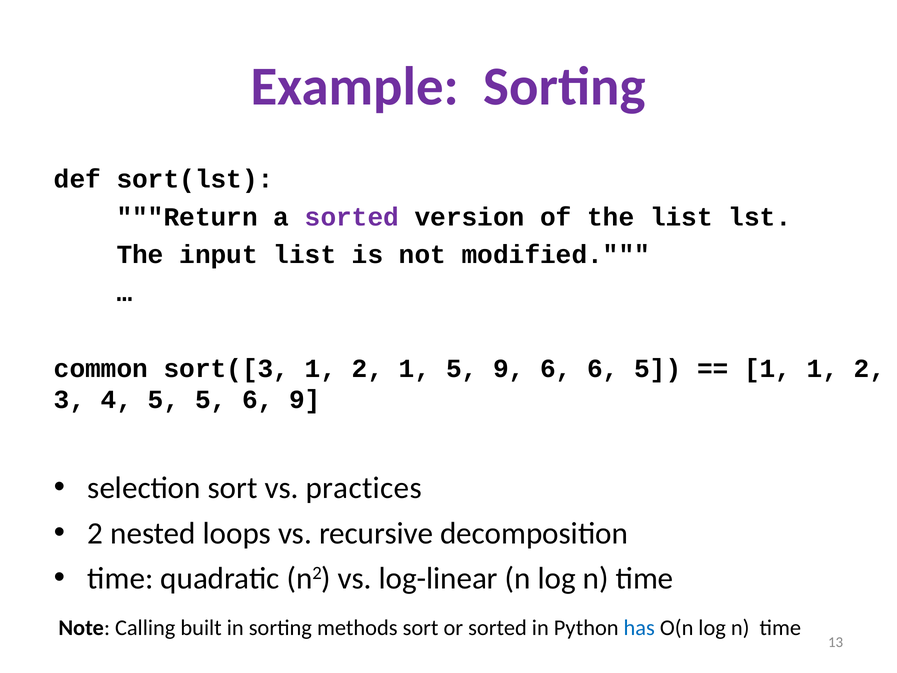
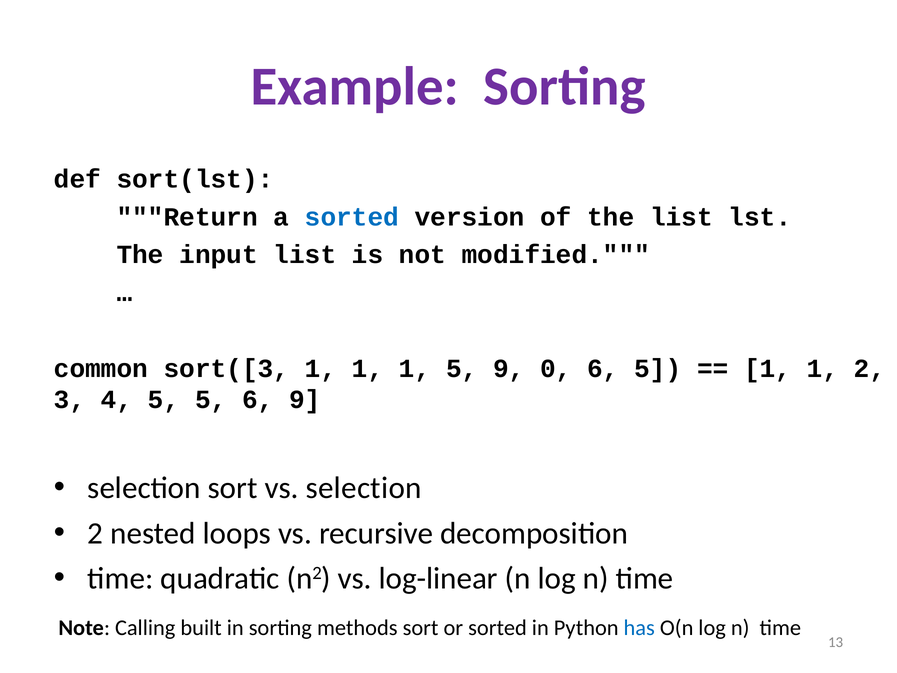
sorted colour: purple -> blue (352, 217)
sort([3 1 2: 2 -> 1 (368, 368)
9 6: 6 -> 0 (556, 368)
vs practices: practices -> selection (364, 488)
